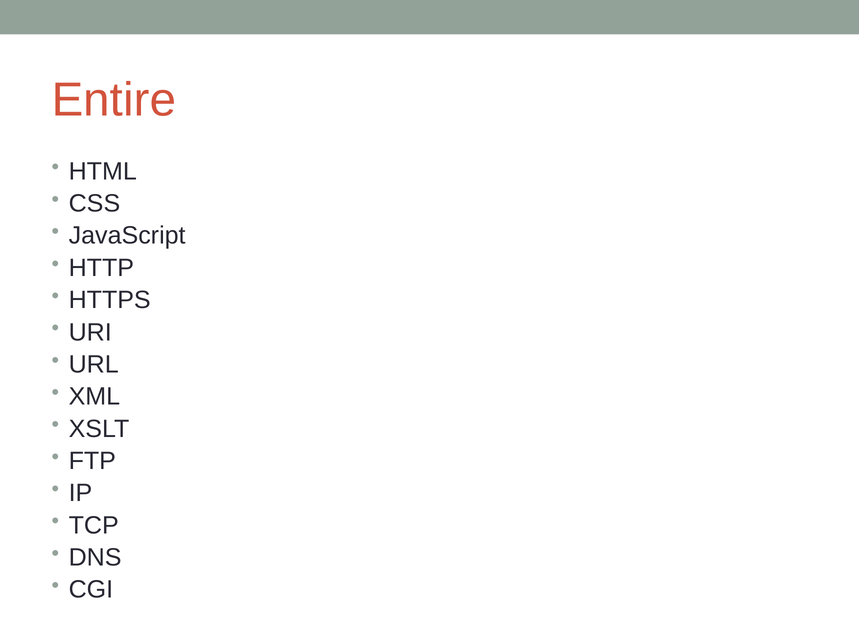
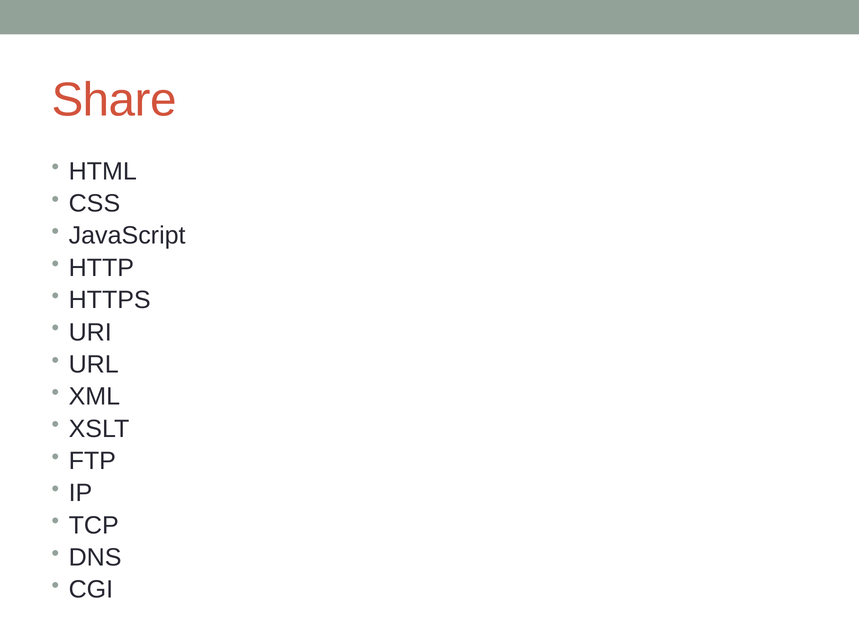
Entire: Entire -> Share (114, 100)
